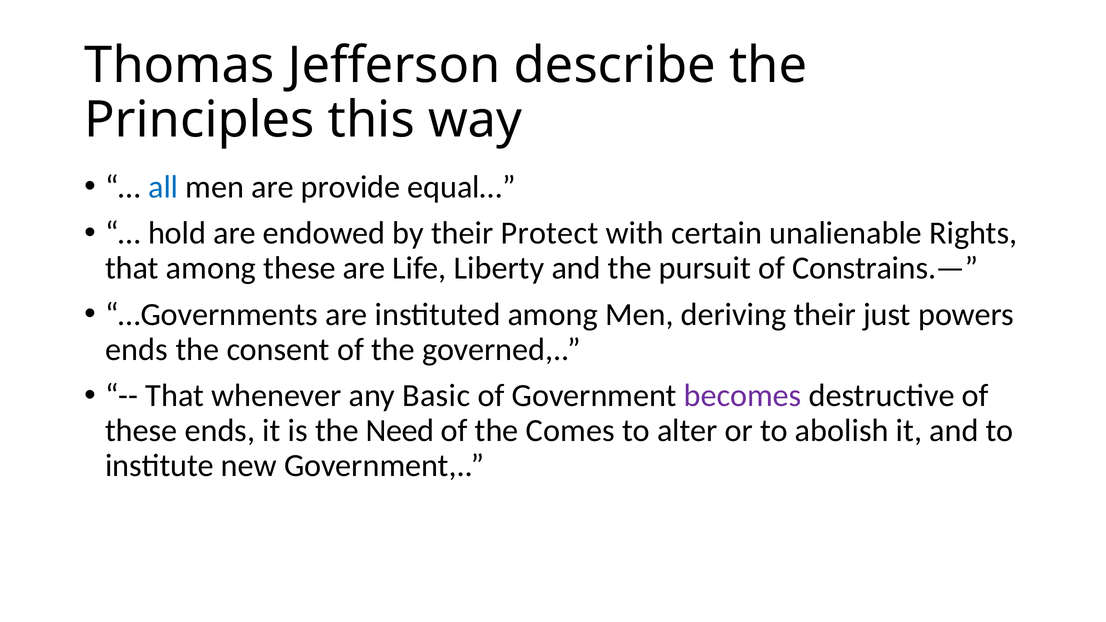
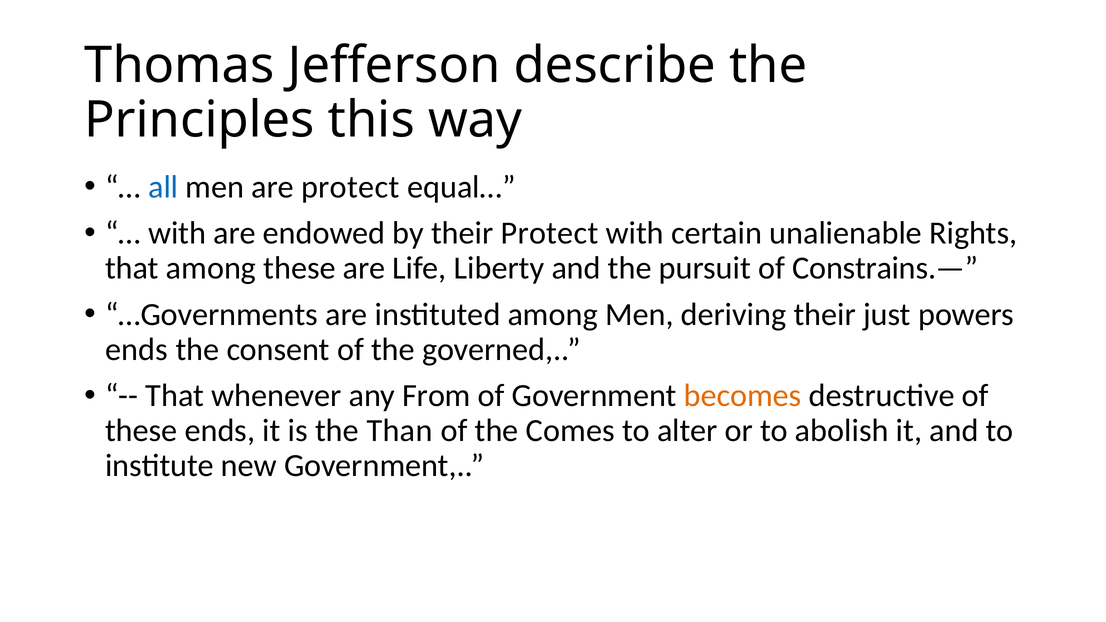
are provide: provide -> protect (350, 187)
hold: hold -> with (177, 233)
Basic: Basic -> From (437, 396)
becomes colour: purple -> orange (743, 396)
Need: Need -> Than (400, 431)
